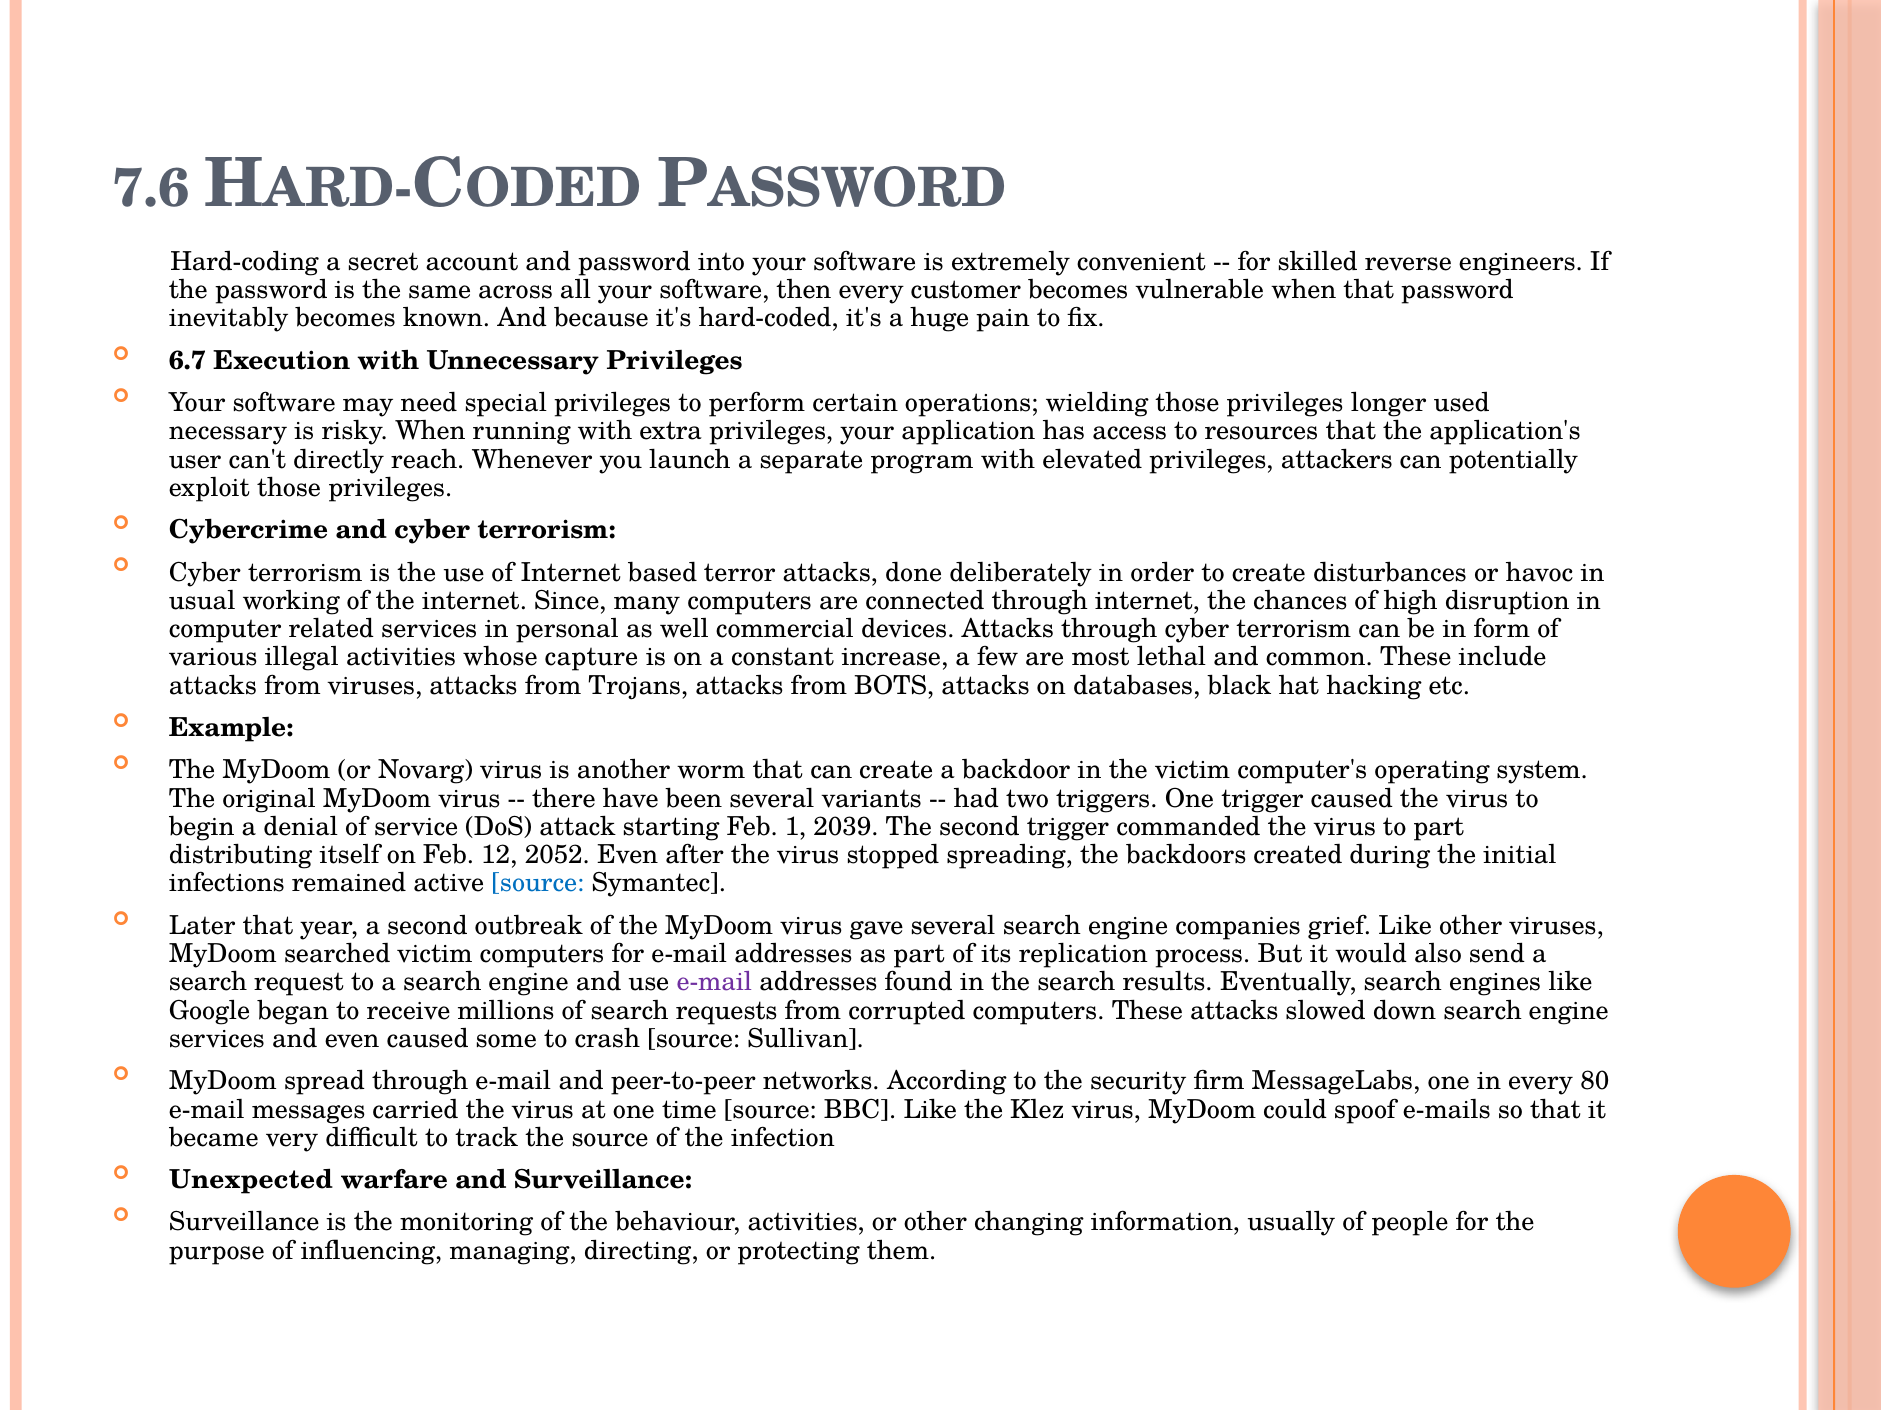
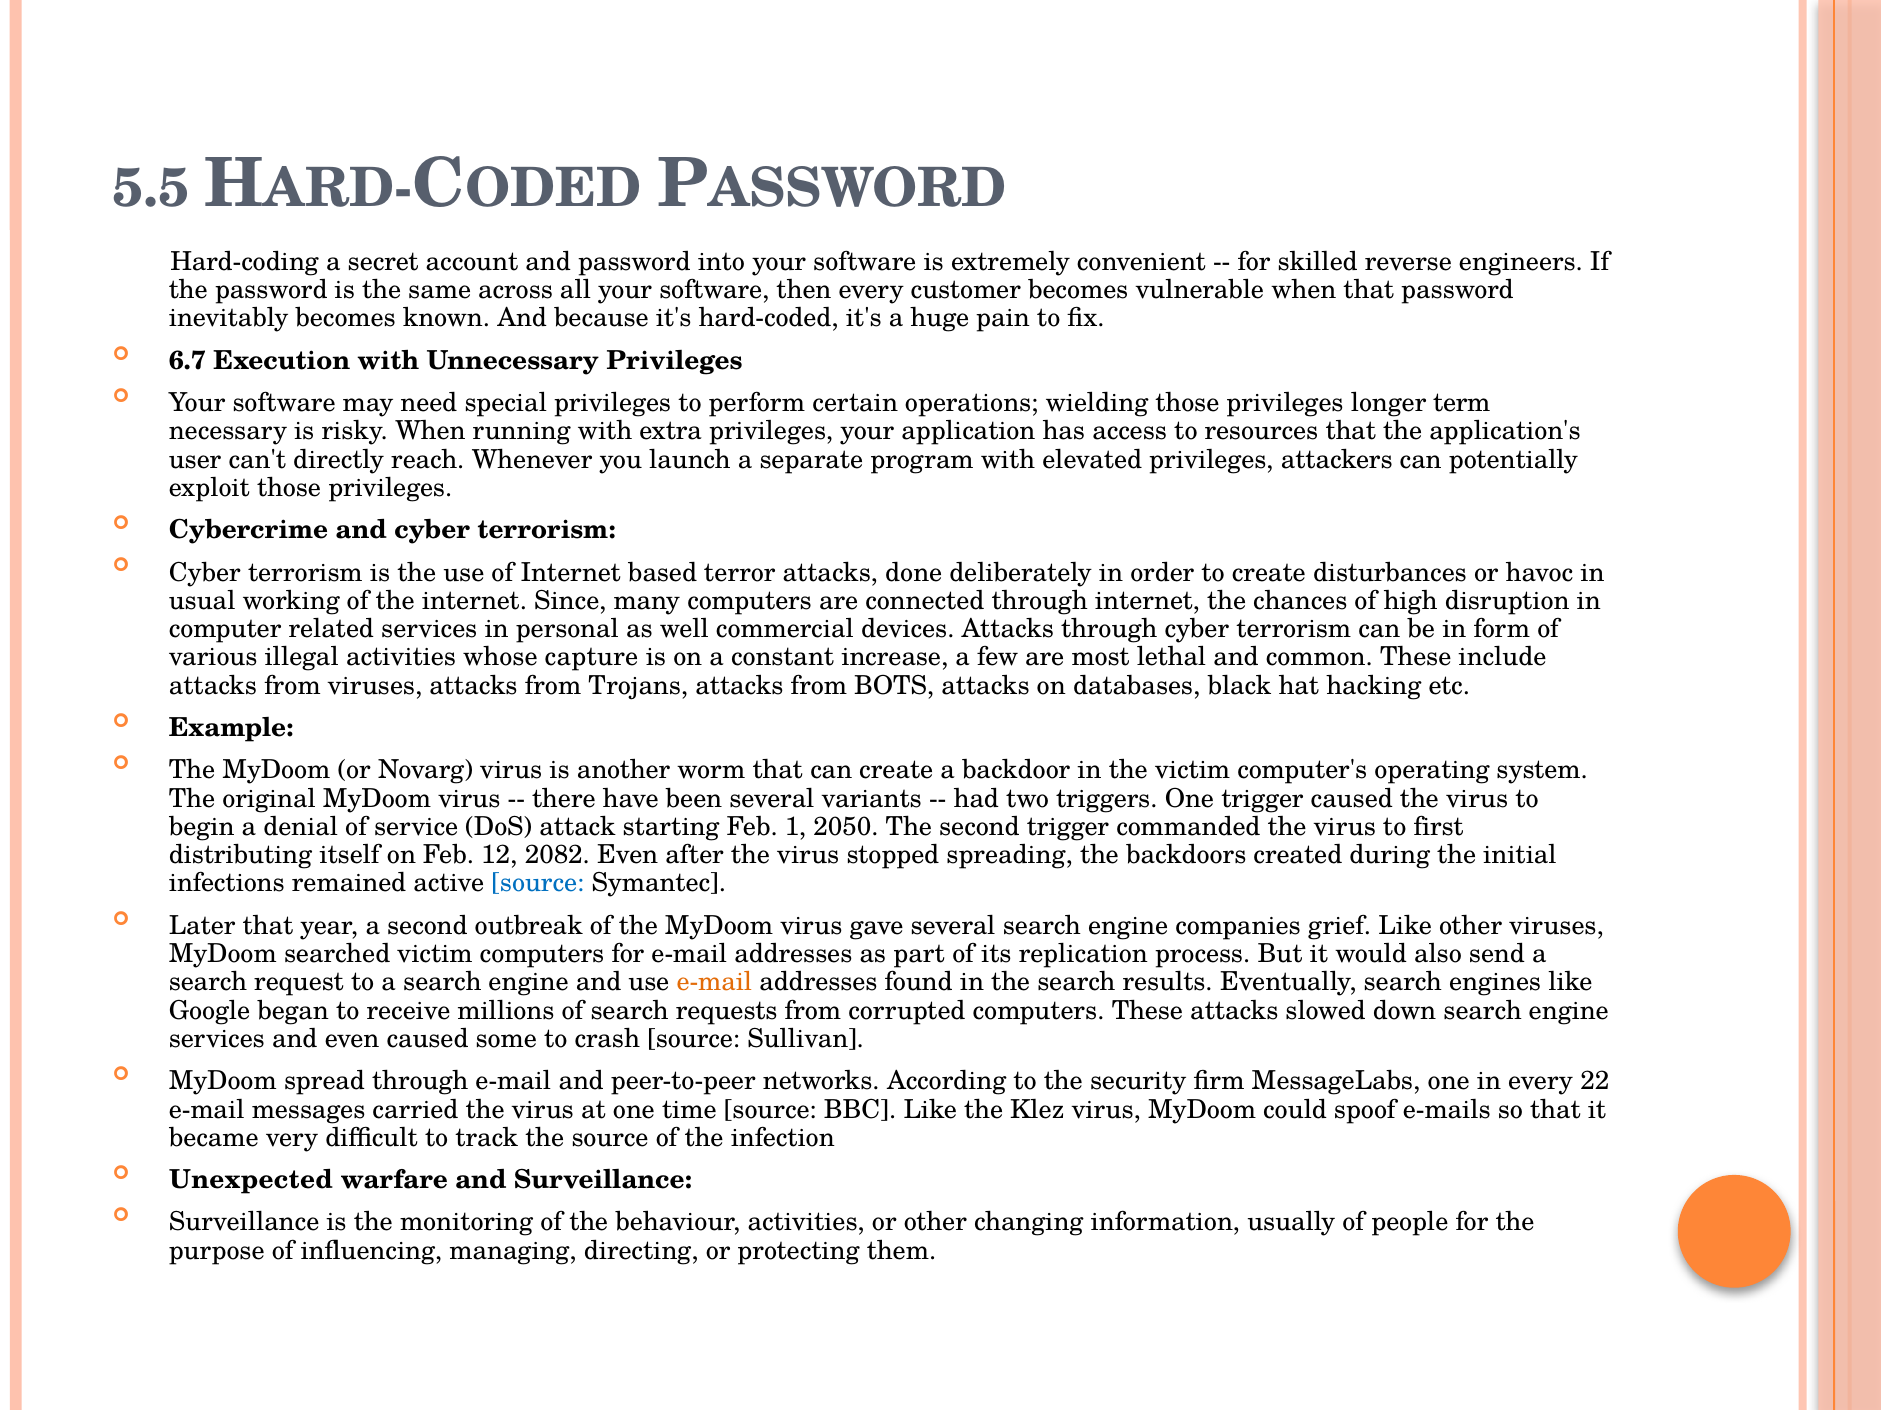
7.6: 7.6 -> 5.5 (151, 189)
used: used -> term (1462, 403)
2039: 2039 -> 2050 (846, 827)
to part: part -> first (1439, 827)
2052: 2052 -> 2082 (557, 856)
e-mail colour: purple -> orange (714, 983)
80: 80 -> 22 (1595, 1082)
